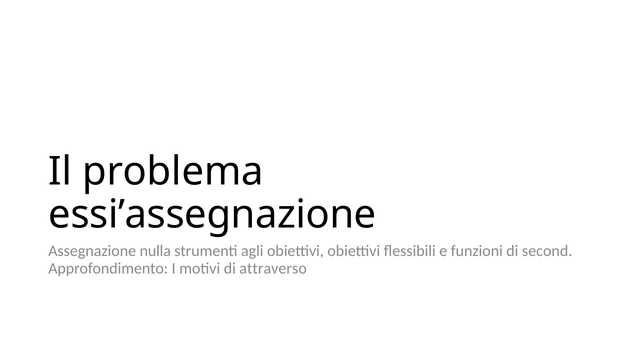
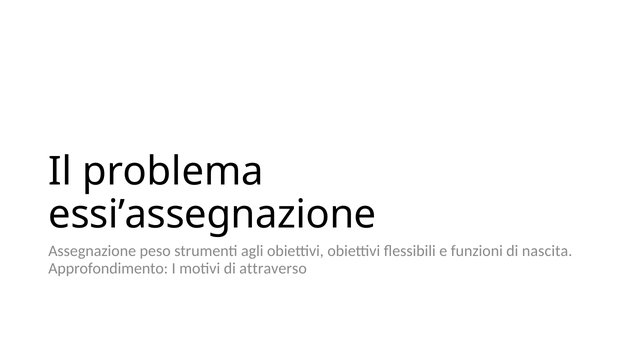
nulla: nulla -> peso (155, 251)
second: second -> nascita (547, 251)
